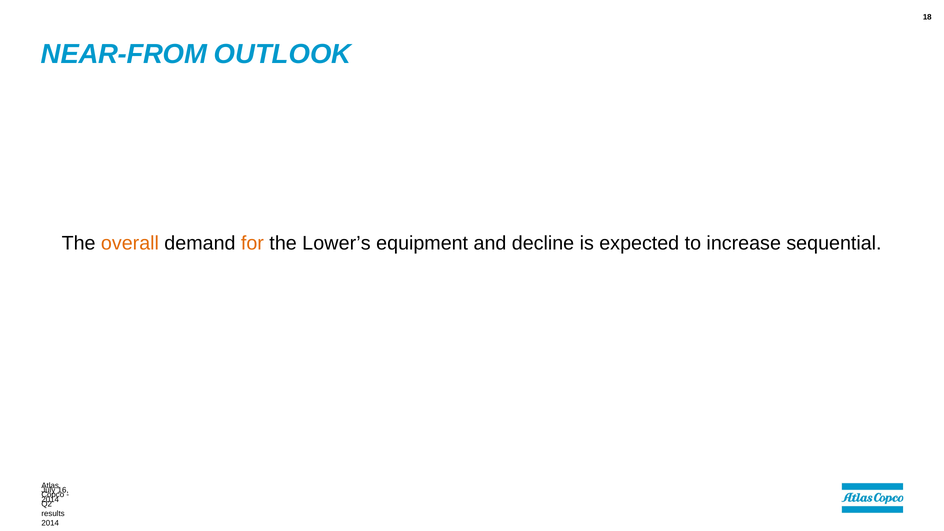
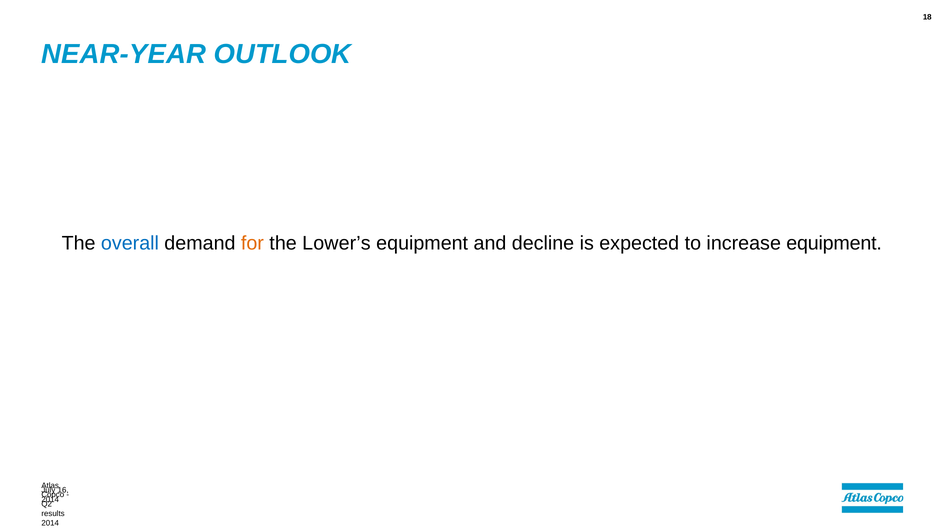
NEAR-FROM: NEAR-FROM -> NEAR-YEAR (124, 54)
overall colour: orange -> blue (130, 243)
increase sequential: sequential -> equipment (834, 243)
